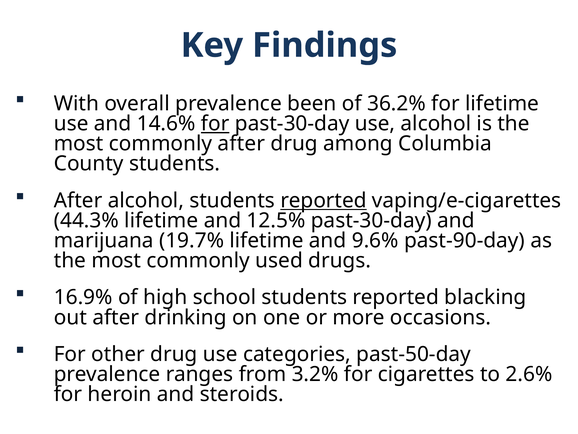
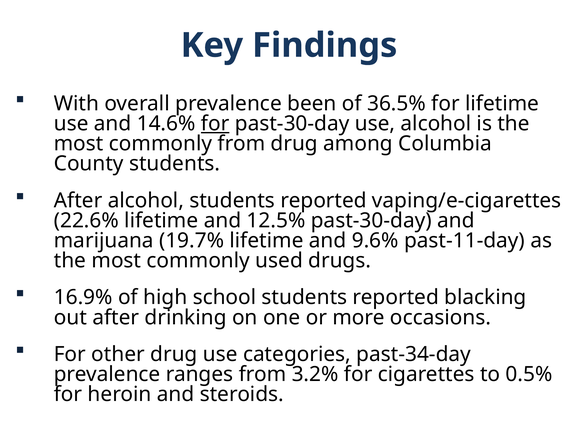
36.2%: 36.2% -> 36.5% (396, 104)
commonly after: after -> from (241, 144)
reported underline: present -> none (323, 200)
44.3%: 44.3% -> 22.6% (86, 220)
past-90-day: past-90-day -> past-11-day (464, 240)
past-50-day: past-50-day -> past-34-day (414, 354)
2.6%: 2.6% -> 0.5% (529, 374)
